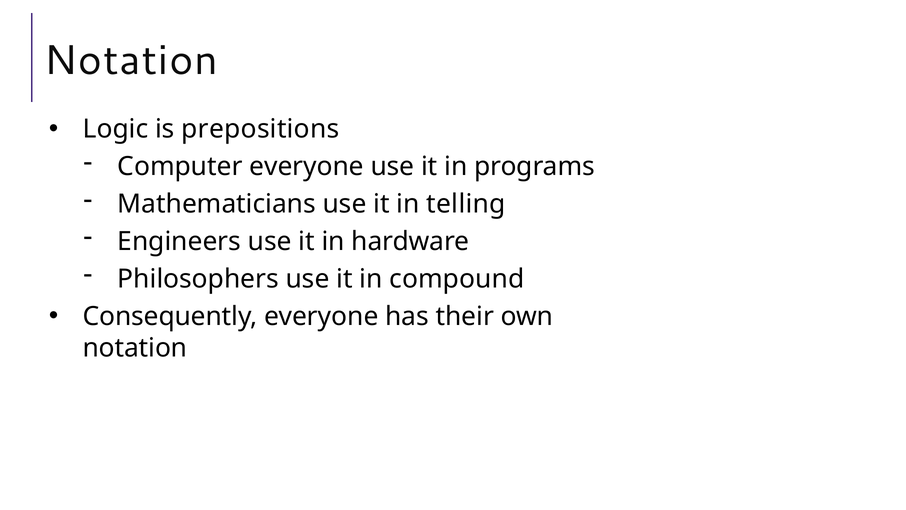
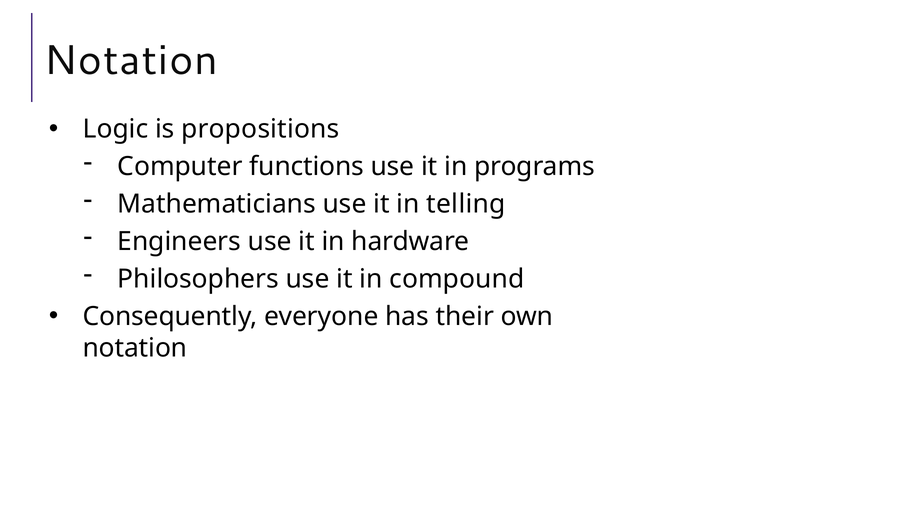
prepositions: prepositions -> propositions (260, 129)
Computer everyone: everyone -> functions (307, 167)
